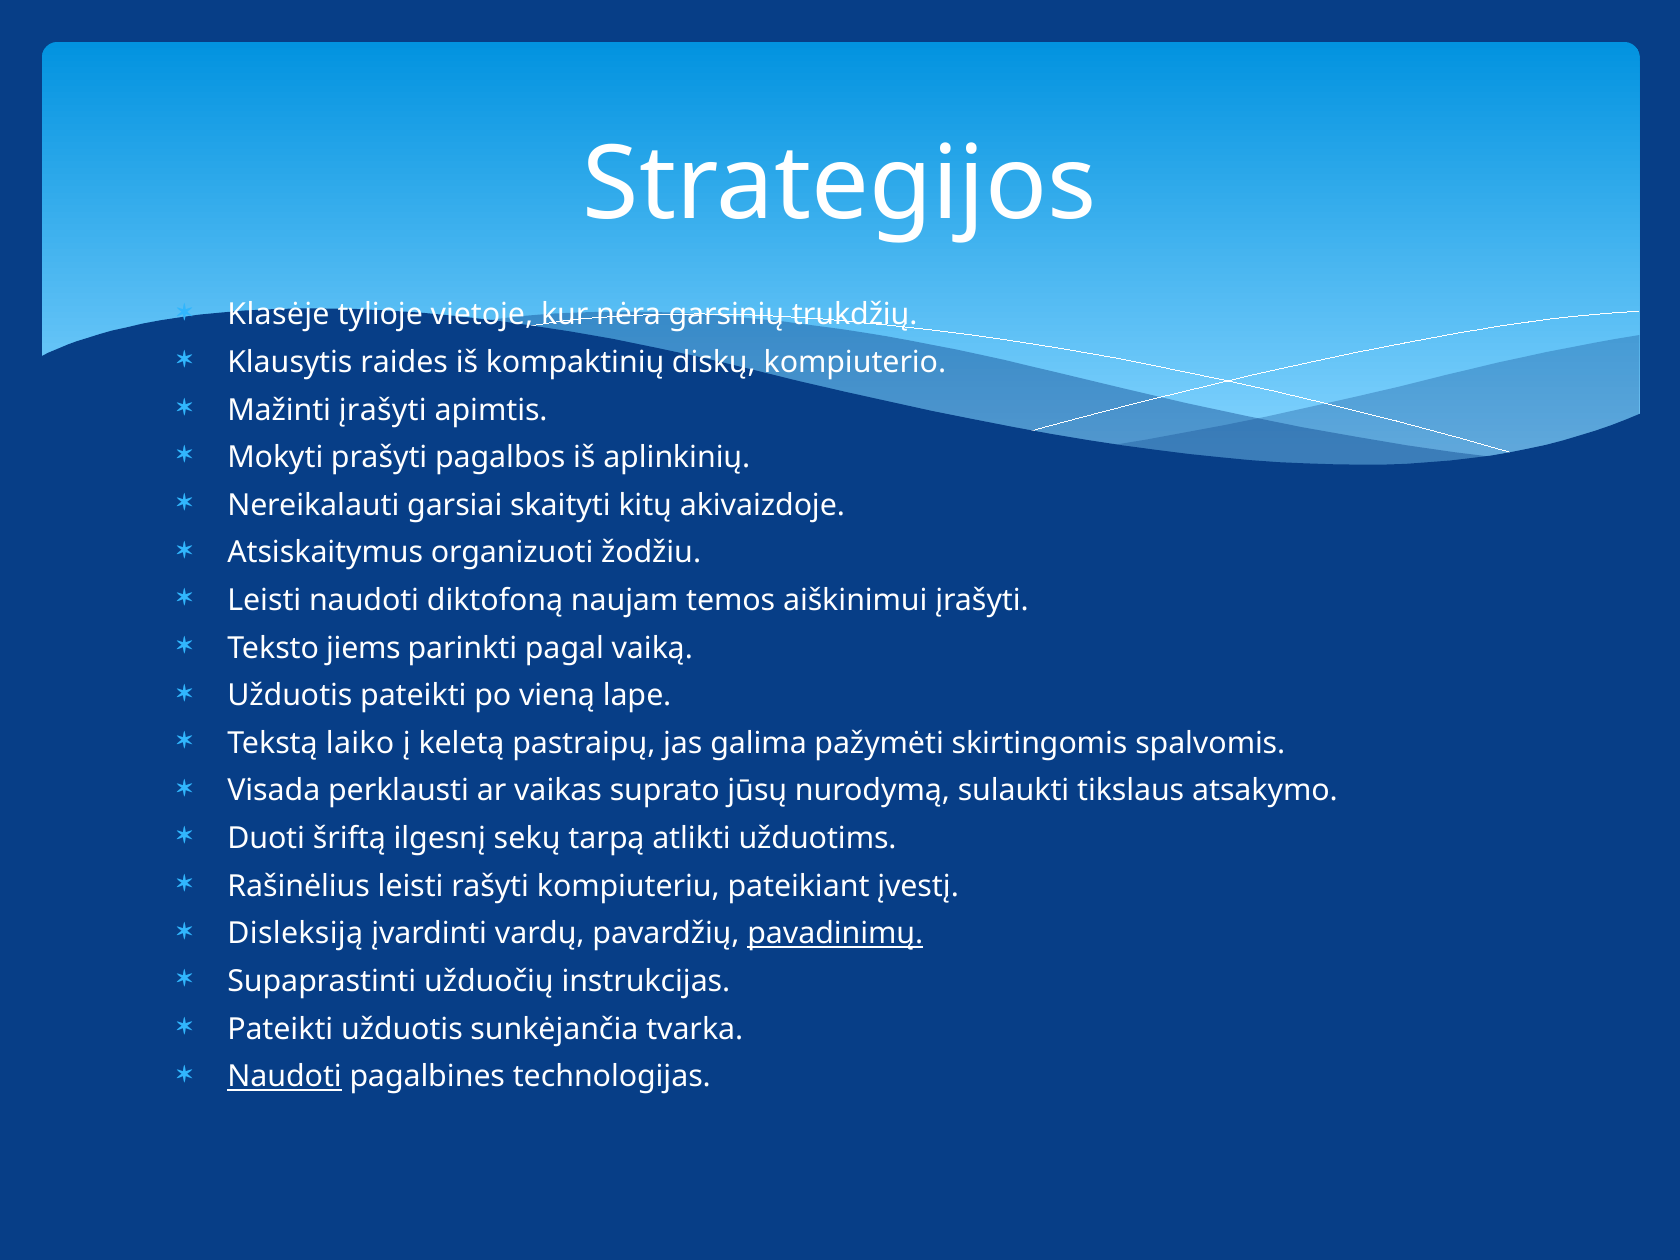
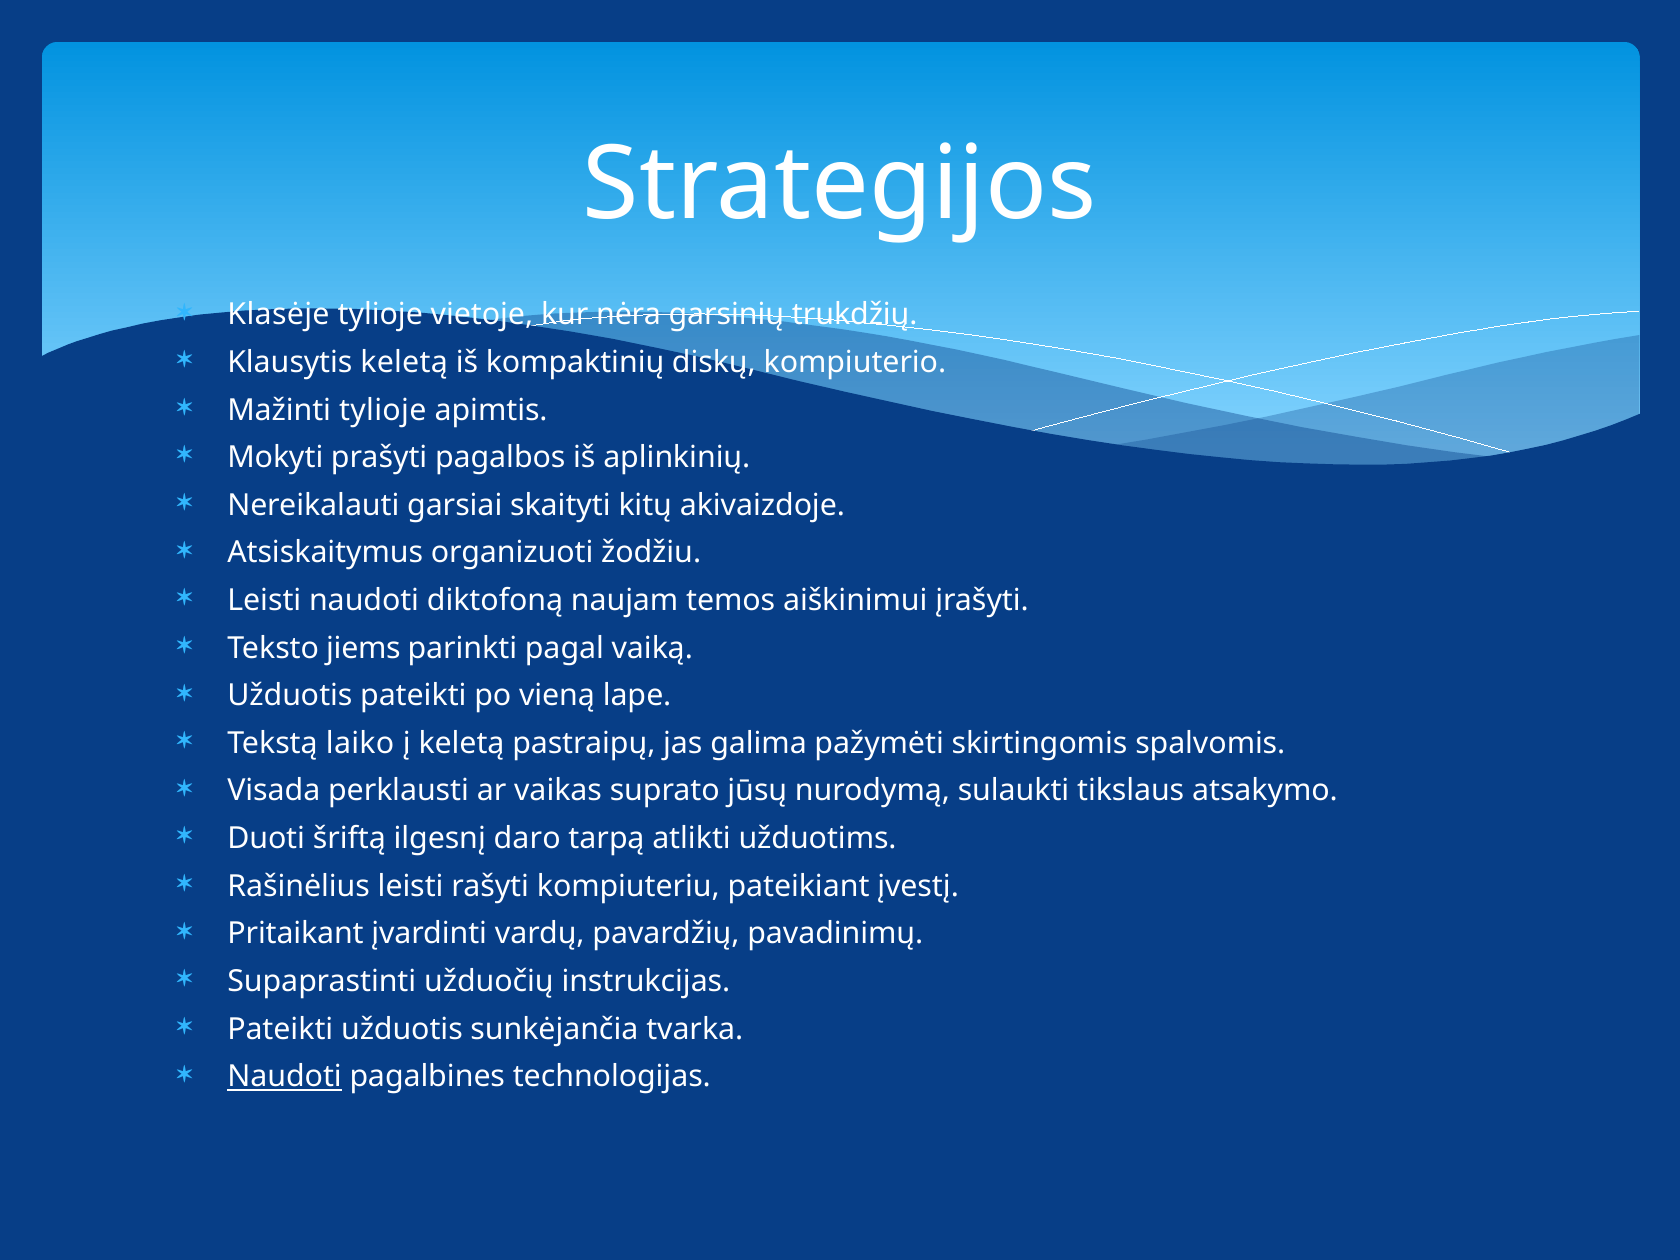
Klausytis raides: raides -> keletą (404, 362)
Mažinti įrašyti: įrašyti -> tylioje (383, 410)
sekų: sekų -> daro (527, 839)
Disleksiją: Disleksiją -> Pritaikant (296, 934)
pavadinimų underline: present -> none (835, 934)
